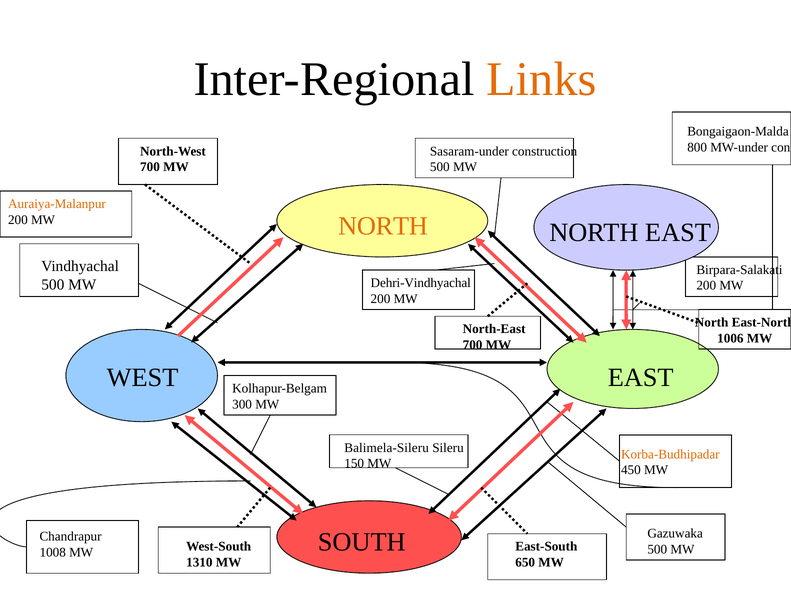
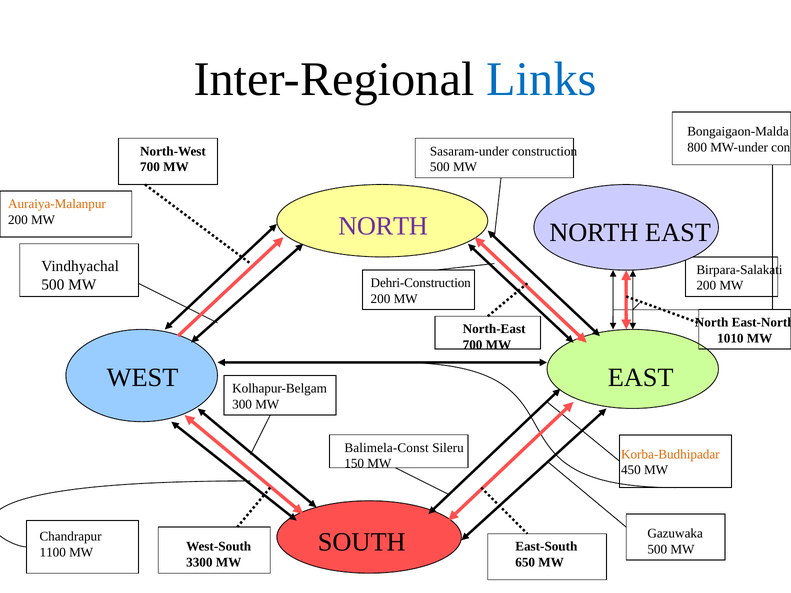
Links colour: orange -> blue (541, 79)
NORTH colour: orange -> purple (383, 226)
Dehri-Vindhyachal: Dehri-Vindhyachal -> Dehri-Construction (421, 283)
1006: 1006 -> 1010 (730, 338)
Balimela-Sileru: Balimela-Sileru -> Balimela-Const (387, 448)
1008: 1008 -> 1100 (53, 553)
1310: 1310 -> 3300 (199, 563)
